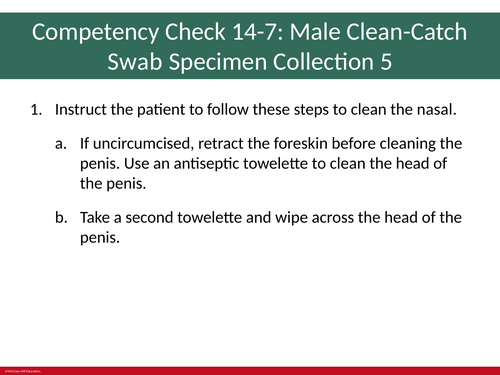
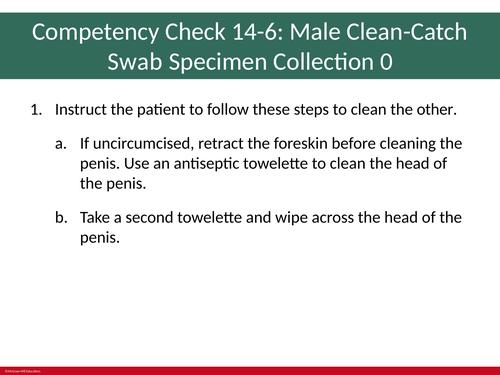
14-7: 14-7 -> 14-6 (258, 32)
5: 5 -> 0 (386, 62)
nasal: nasal -> other (437, 109)
